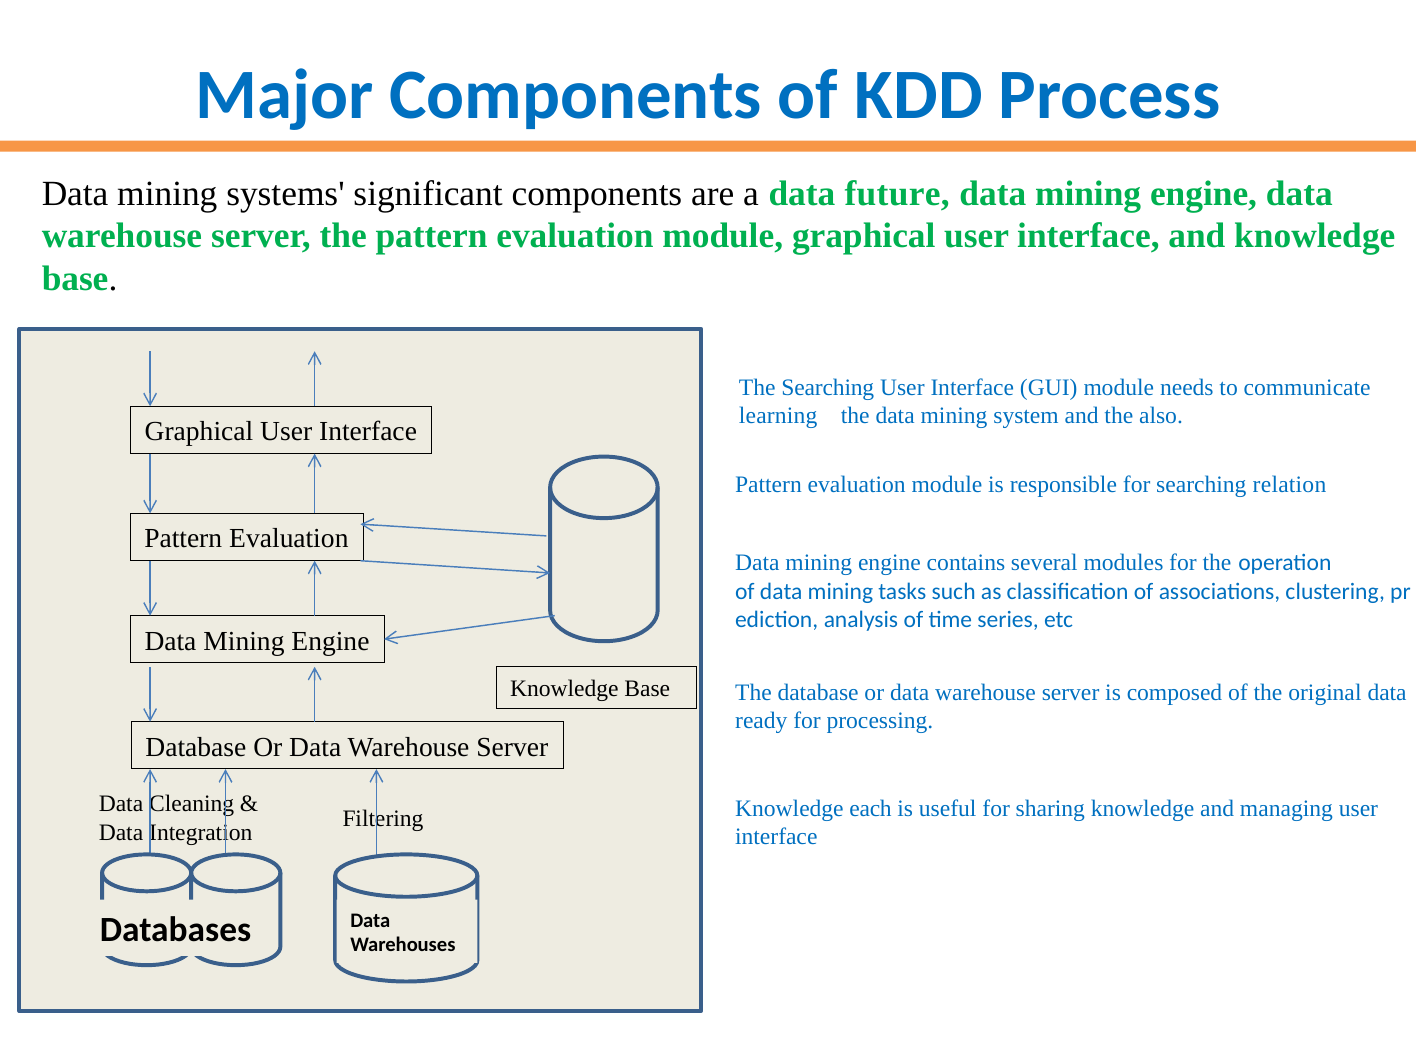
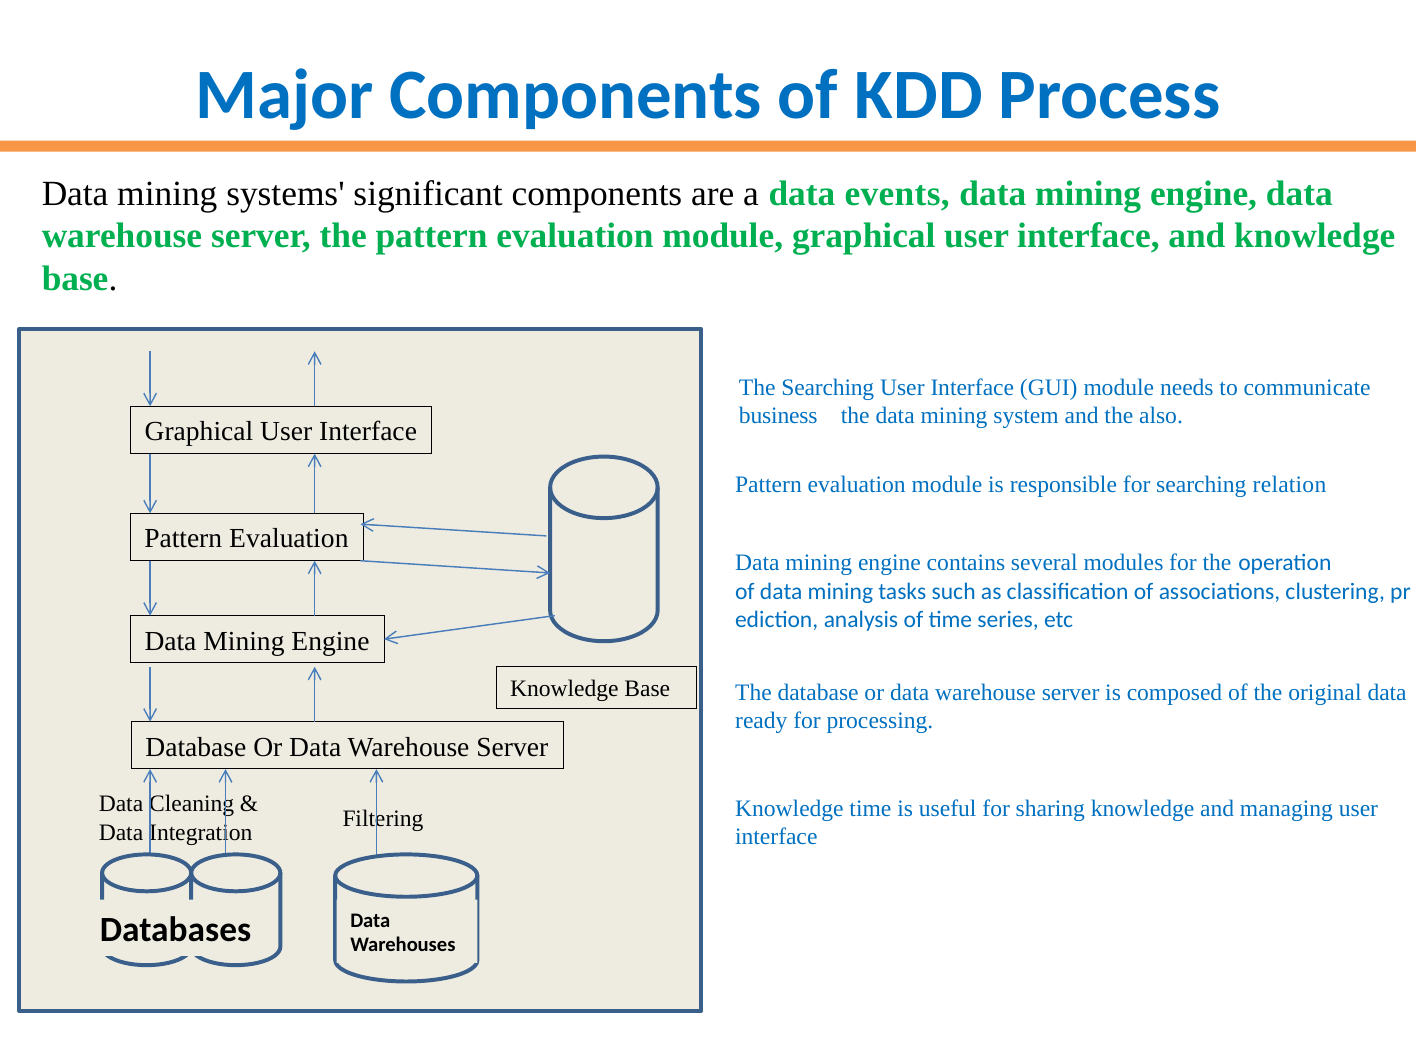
future: future -> events (897, 194)
learning: learning -> business (778, 416)
Knowledge each: each -> time (870, 808)
